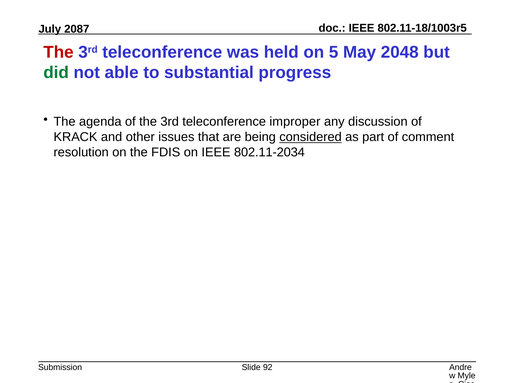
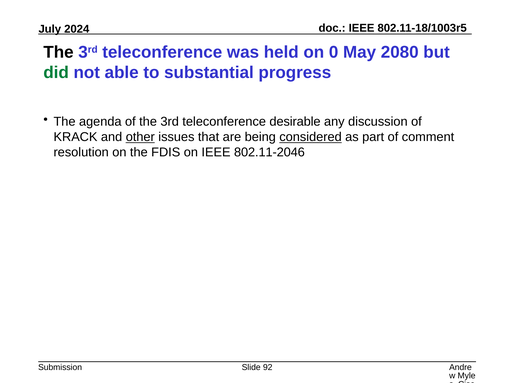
2087: 2087 -> 2024 (77, 29)
The colour: red -> black (58, 52)
5: 5 -> 0 (334, 52)
2048: 2048 -> 2080 (400, 52)
improper: improper -> desirable (295, 122)
other underline: none -> present (140, 137)
802.11-2034: 802.11-2034 -> 802.11-2046 (269, 152)
